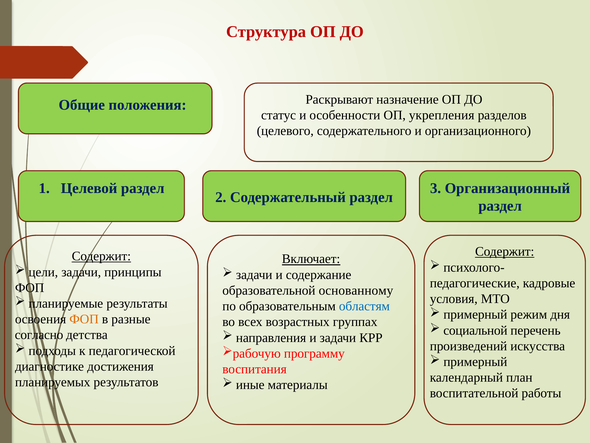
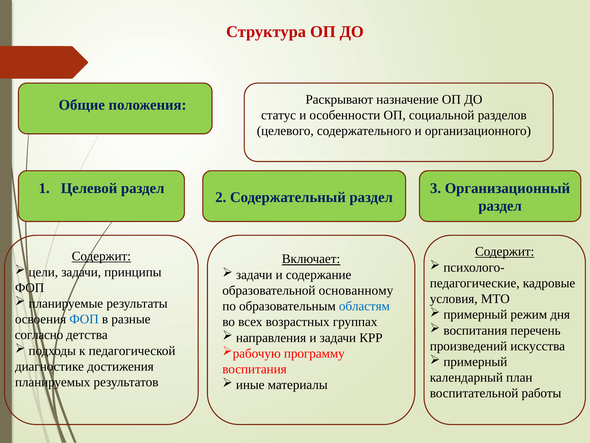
укрепления: укрепления -> социальной (442, 115)
ФОП colour: orange -> blue (84, 319)
социальной: социальной -> воспитания (475, 330)
